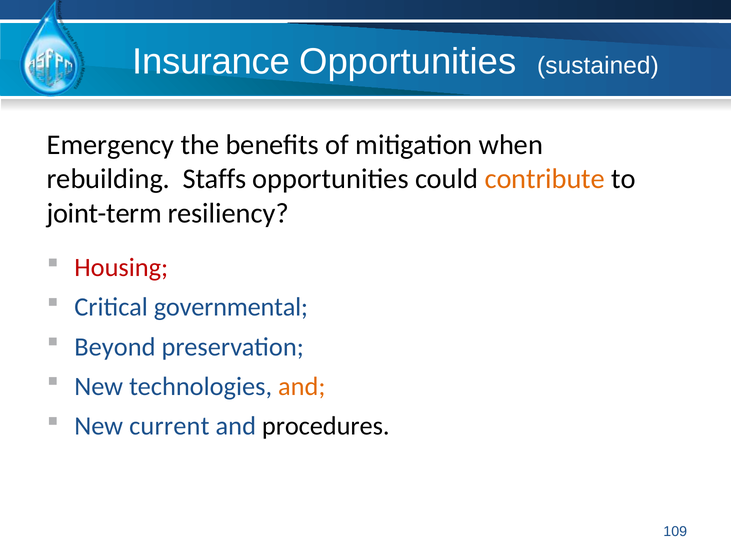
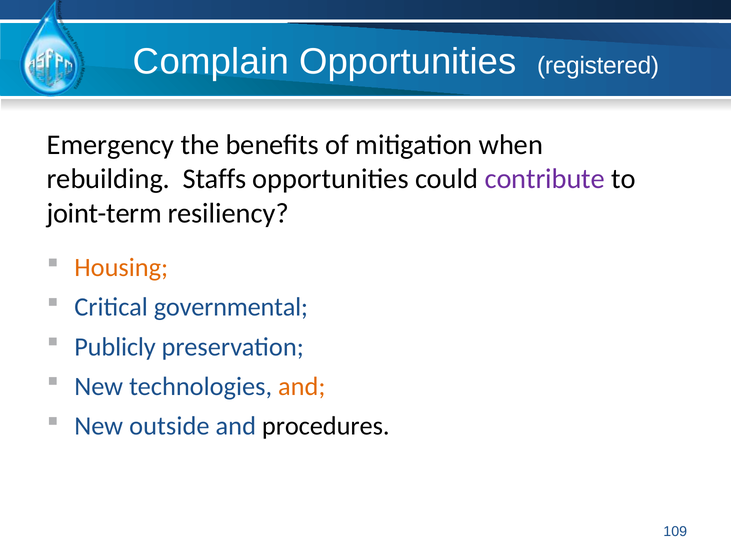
Insurance: Insurance -> Complain (211, 62)
sustained: sustained -> registered (598, 66)
contribute colour: orange -> purple (545, 179)
Housing colour: red -> orange (121, 267)
Beyond: Beyond -> Publicly (115, 346)
current: current -> outside (169, 426)
